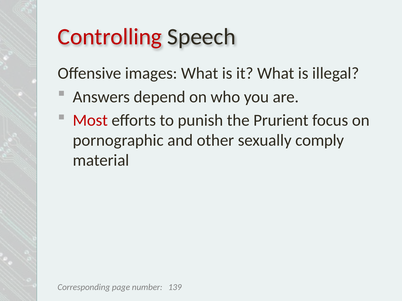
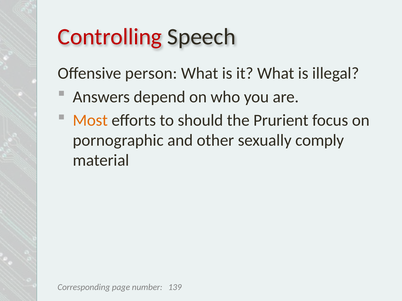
images: images -> person (151, 74)
Most colour: red -> orange (90, 120)
punish: punish -> should (200, 120)
